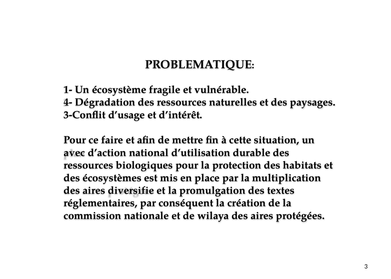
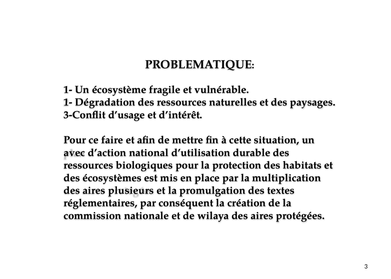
4-: 4- -> 1- (68, 102)
diversifie: diversifie -> plusieurs (131, 191)
